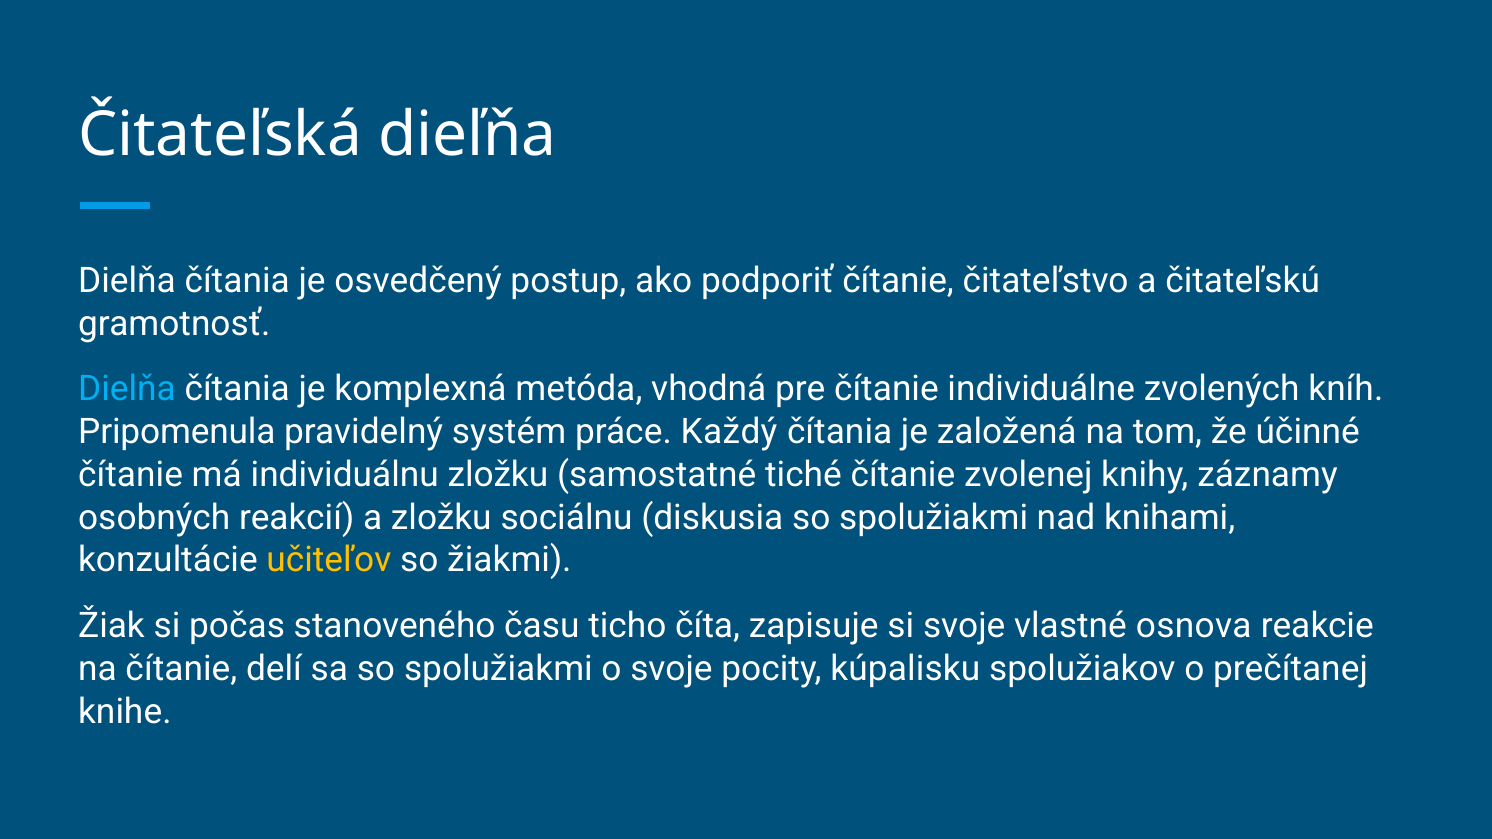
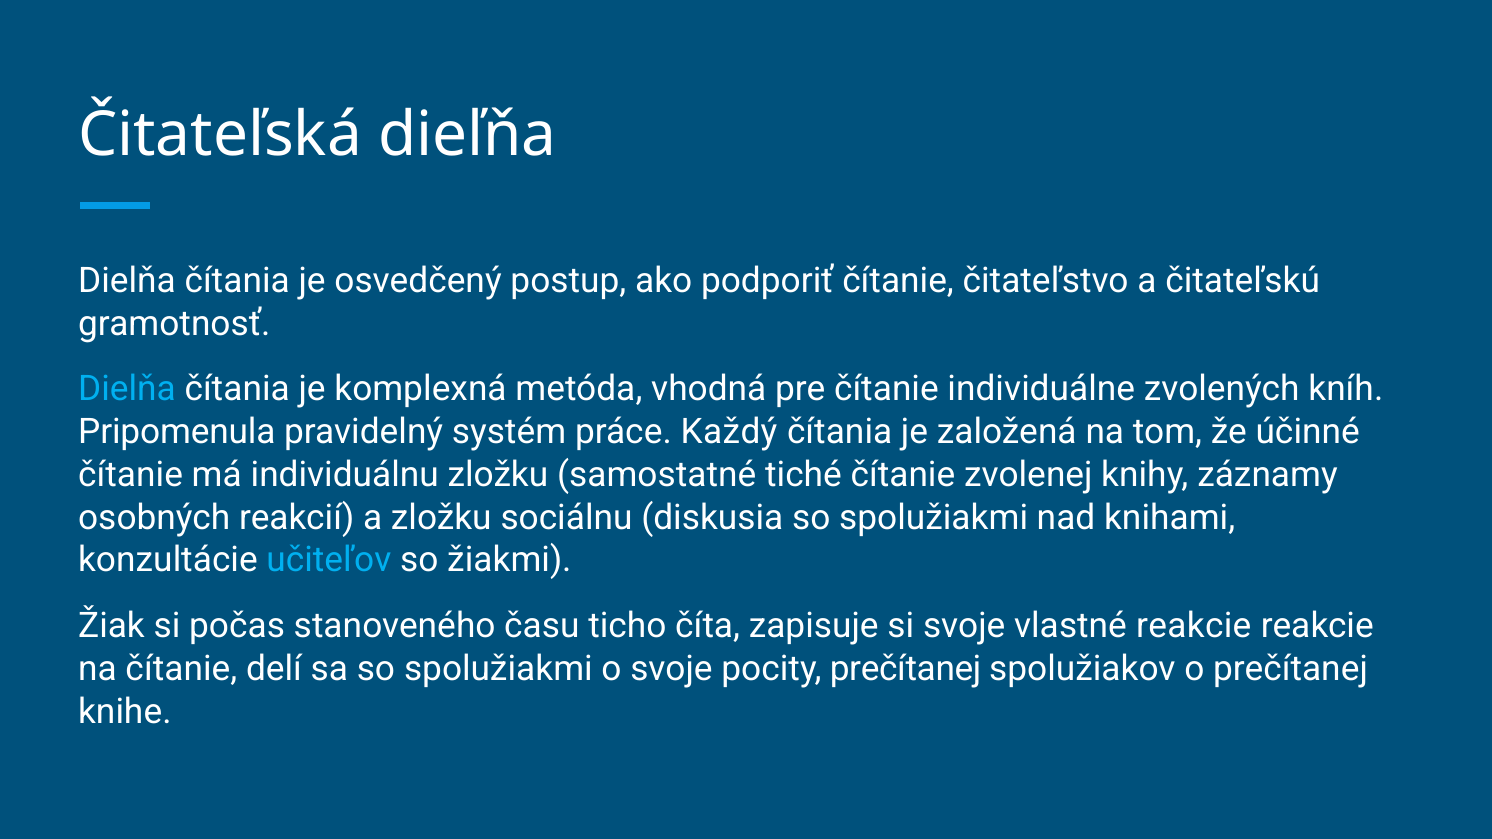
učiteľov colour: yellow -> light blue (329, 561)
vlastné osnova: osnova -> reakcie (1194, 626)
pocity kúpalisku: kúpalisku -> prečítanej (906, 669)
